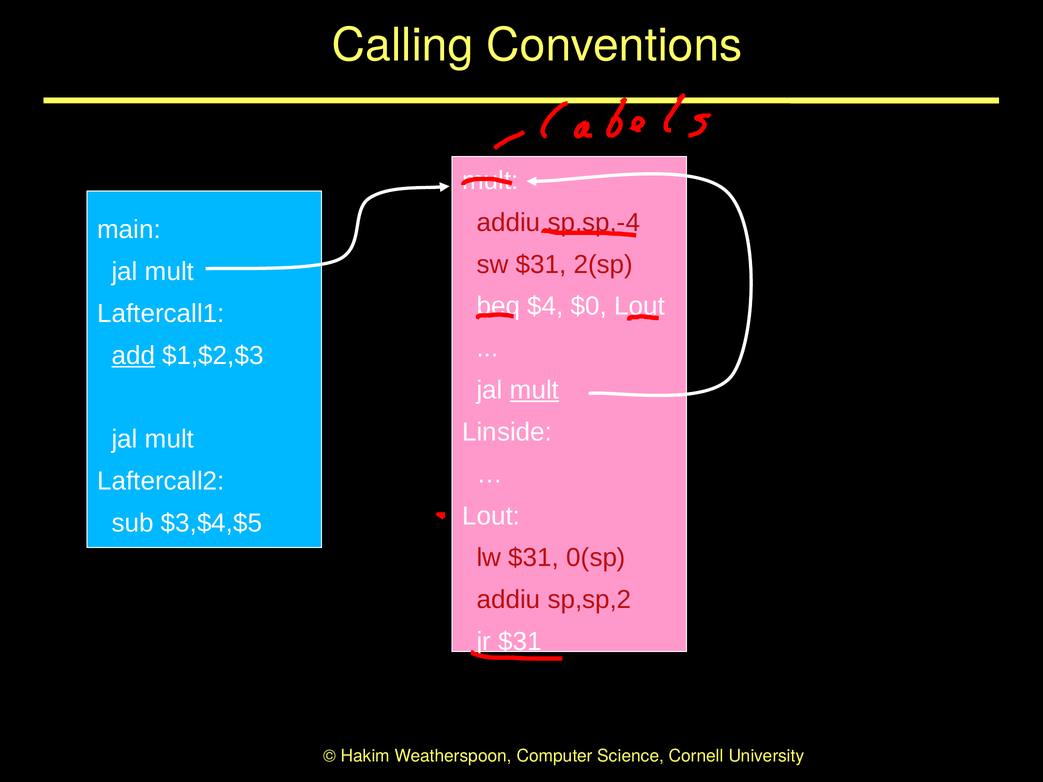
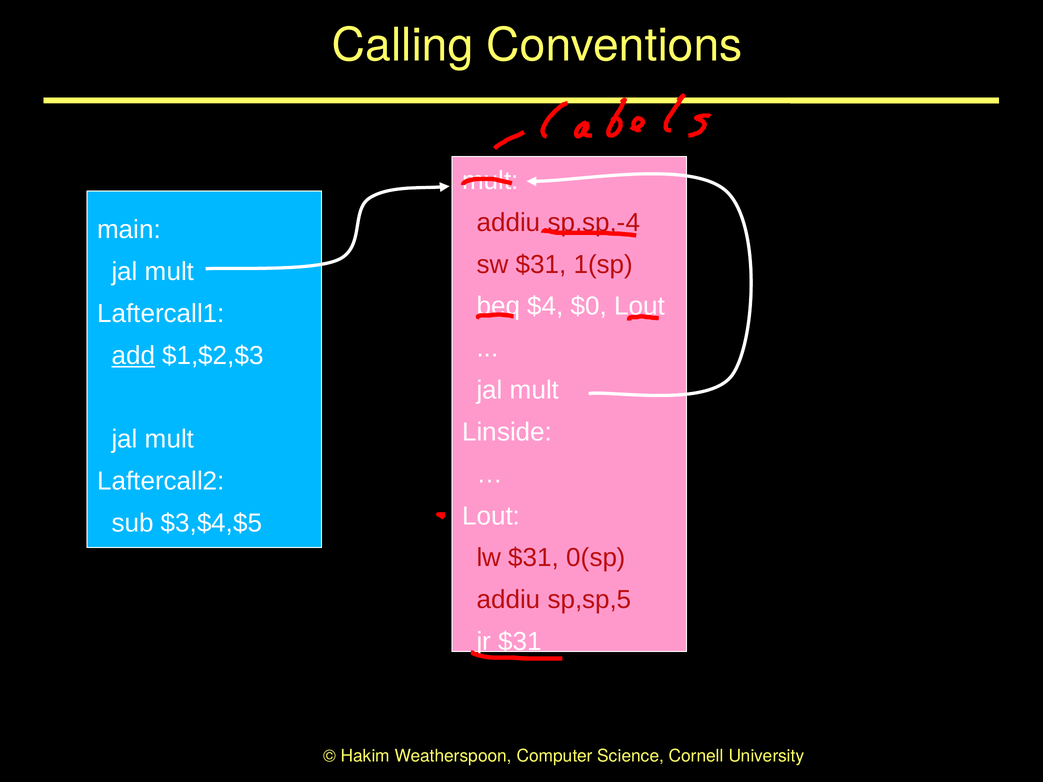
2(sp: 2(sp -> 1(sp (603, 265)
mult underline: present -> none (534, 390)
sp,sp,2: sp,sp,2 -> sp,sp,5 (590, 600)
